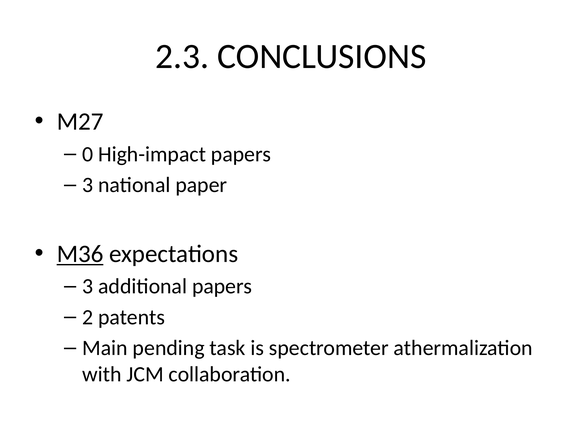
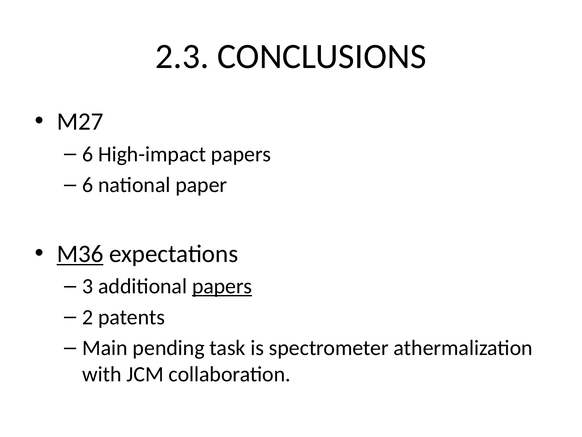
0: 0 -> 6 (88, 154)
3: 3 -> 6 (88, 185)
papers underline: none -> present (222, 286)
